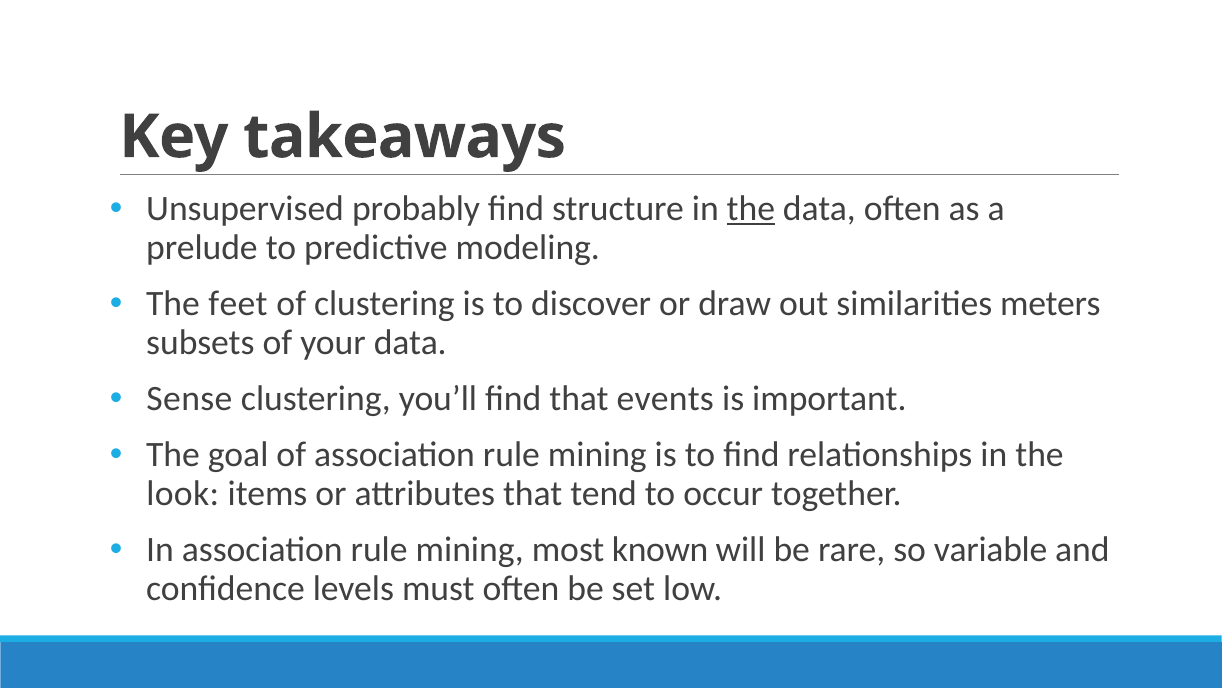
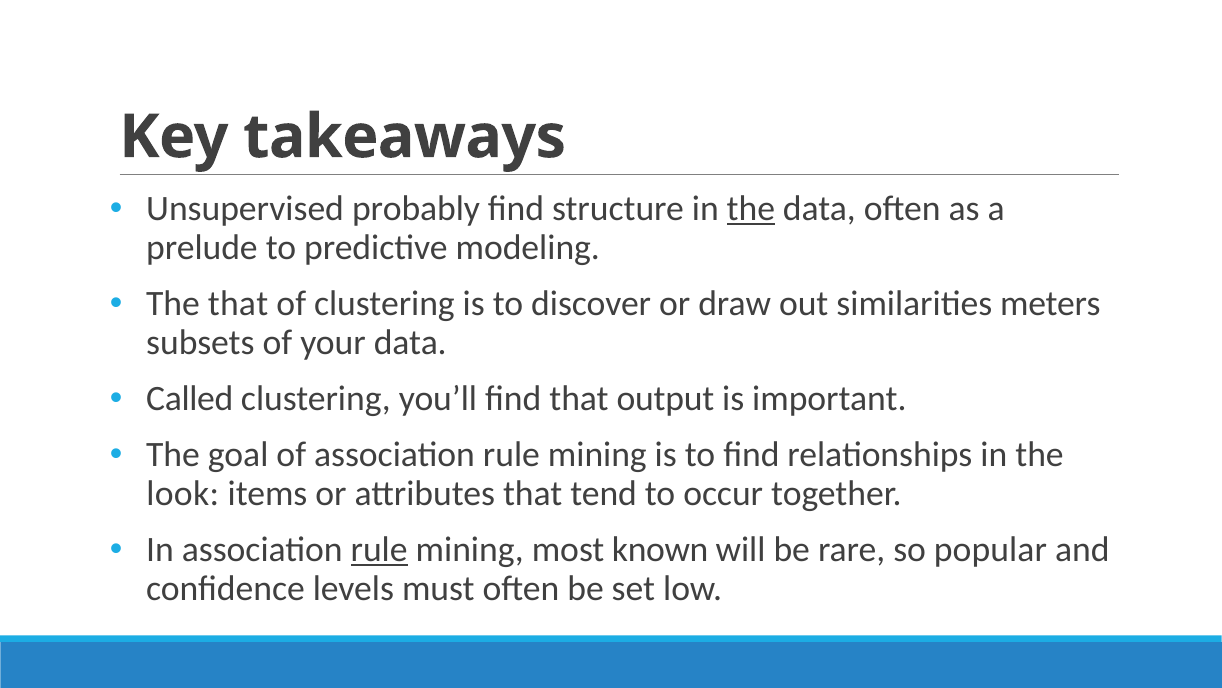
The feet: feet -> that (238, 303)
Sense: Sense -> Called (190, 398)
events: events -> output (665, 398)
rule underline: none -> present (379, 549)
variable: variable -> popular (990, 549)
